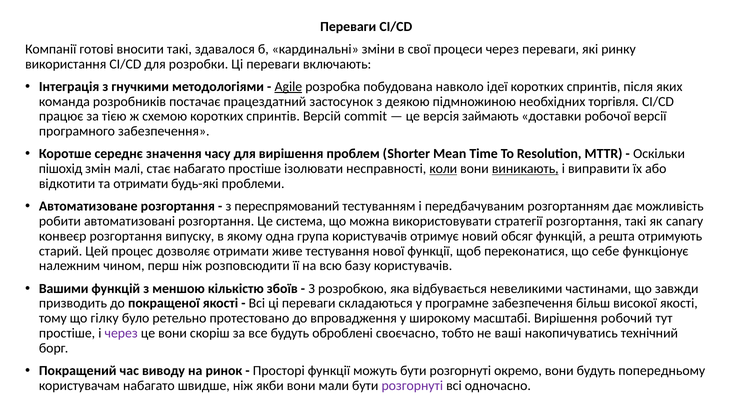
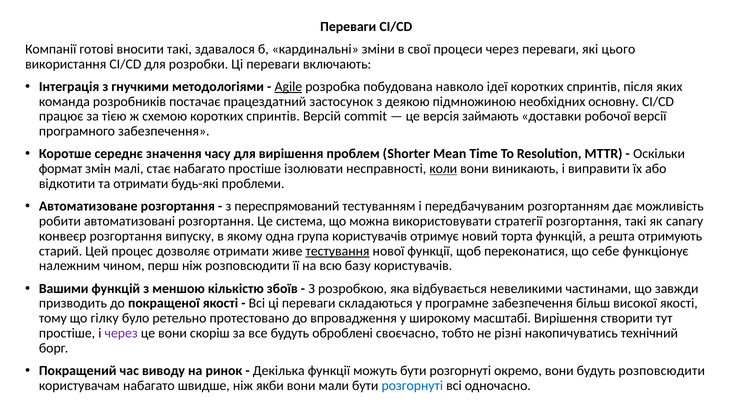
ринку: ринку -> цього (618, 49)
торгівля: торгівля -> основну (614, 101)
пішохід: пішохід -> формат (61, 169)
виникають underline: present -> none (525, 169)
обсяг: обсяг -> торта (517, 236)
тестування underline: none -> present (338, 251)
робочий: робочий -> створити (627, 318)
ваші: ваші -> різні (508, 333)
Просторі: Просторі -> Декілька (279, 370)
будуть попередньому: попередньому -> розповсюдити (662, 370)
розгорнуті colour: purple -> blue (412, 385)
